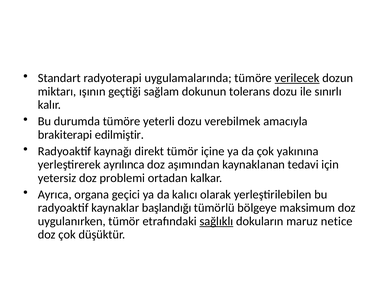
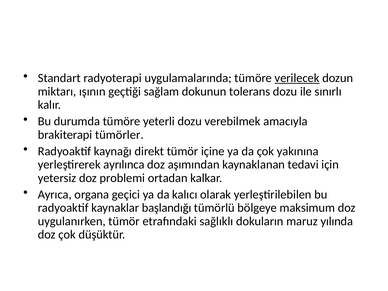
edilmiştir: edilmiştir -> tümörler (119, 135)
sağlıklı underline: present -> none (216, 221)
netice: netice -> yılında (337, 221)
